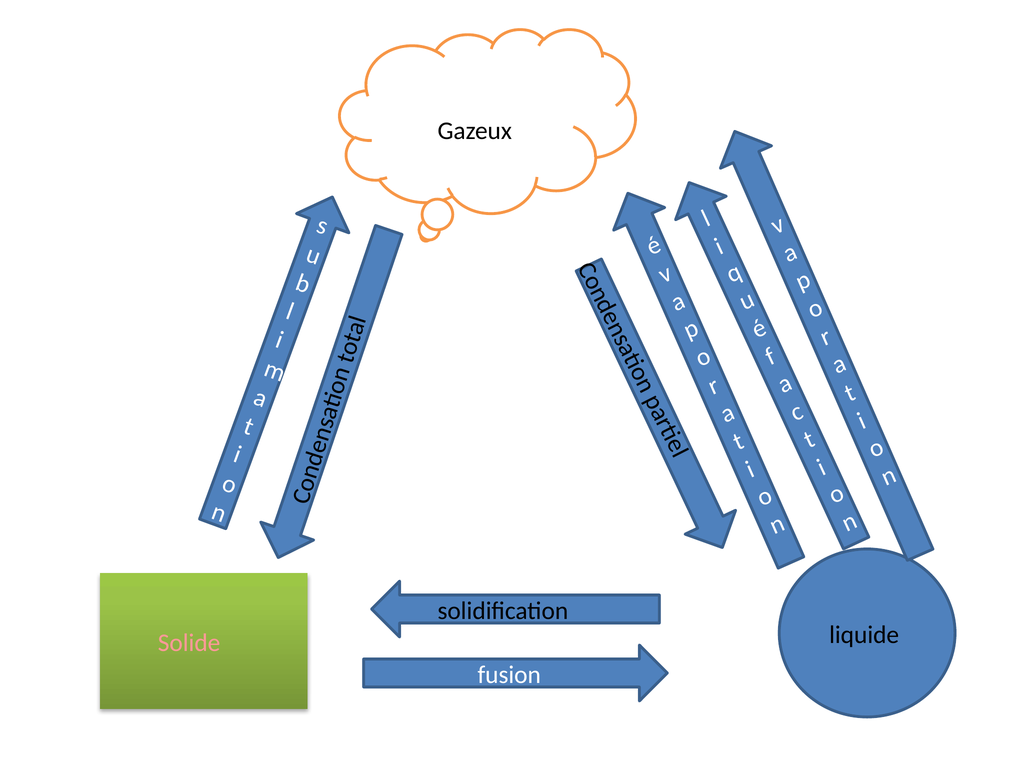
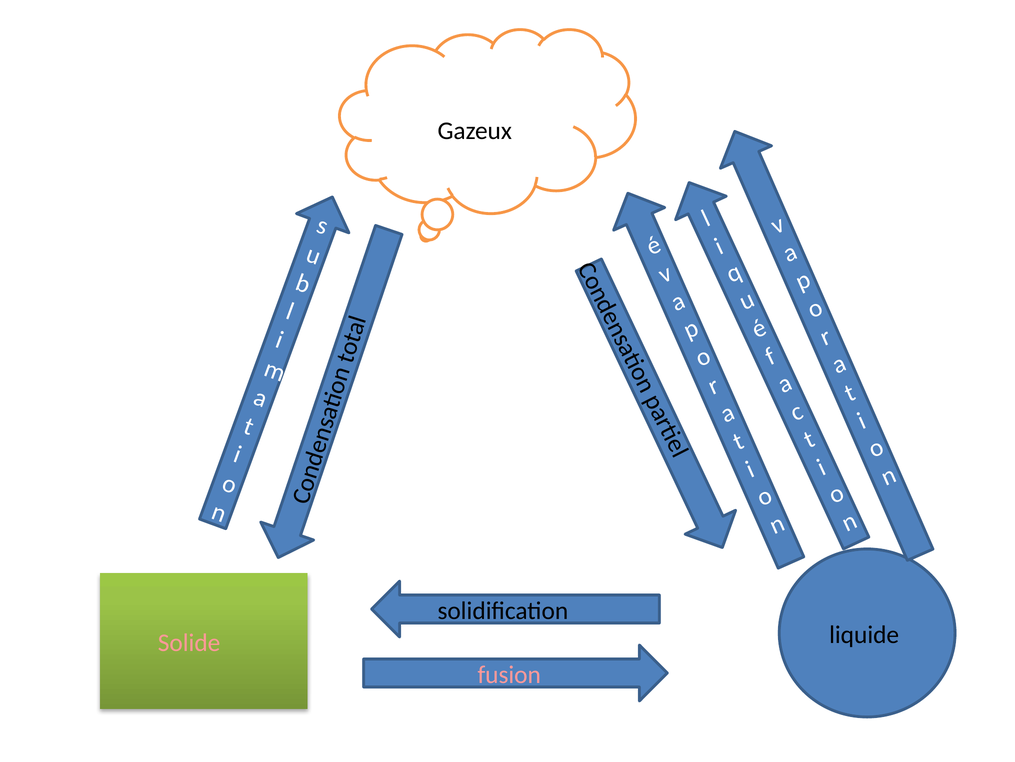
fusion colour: white -> pink (509, 674)
